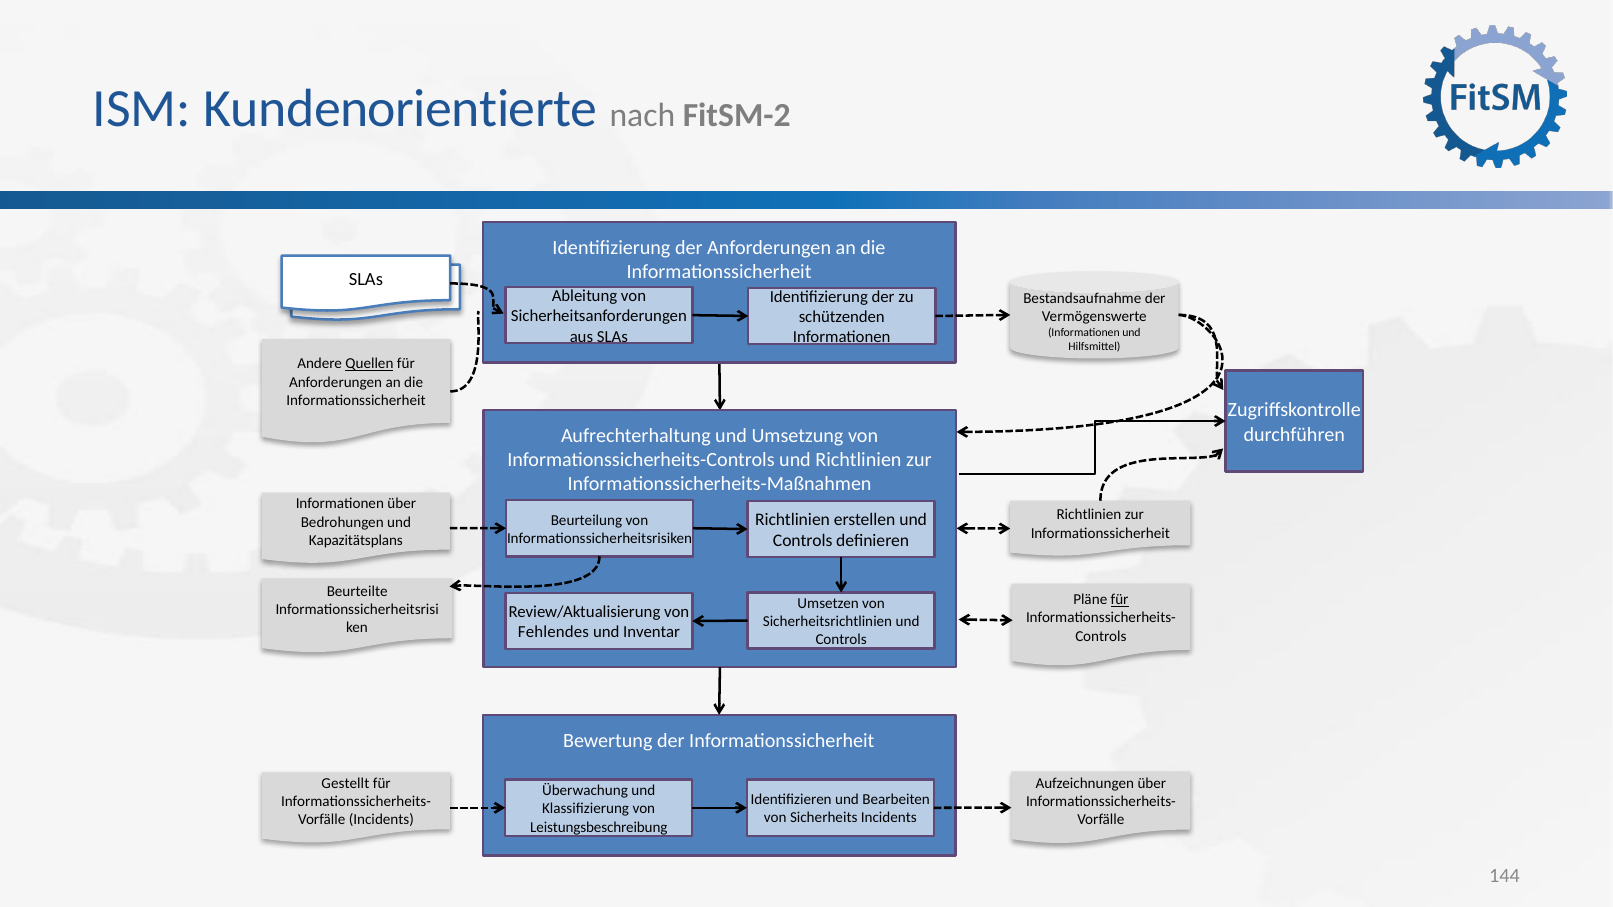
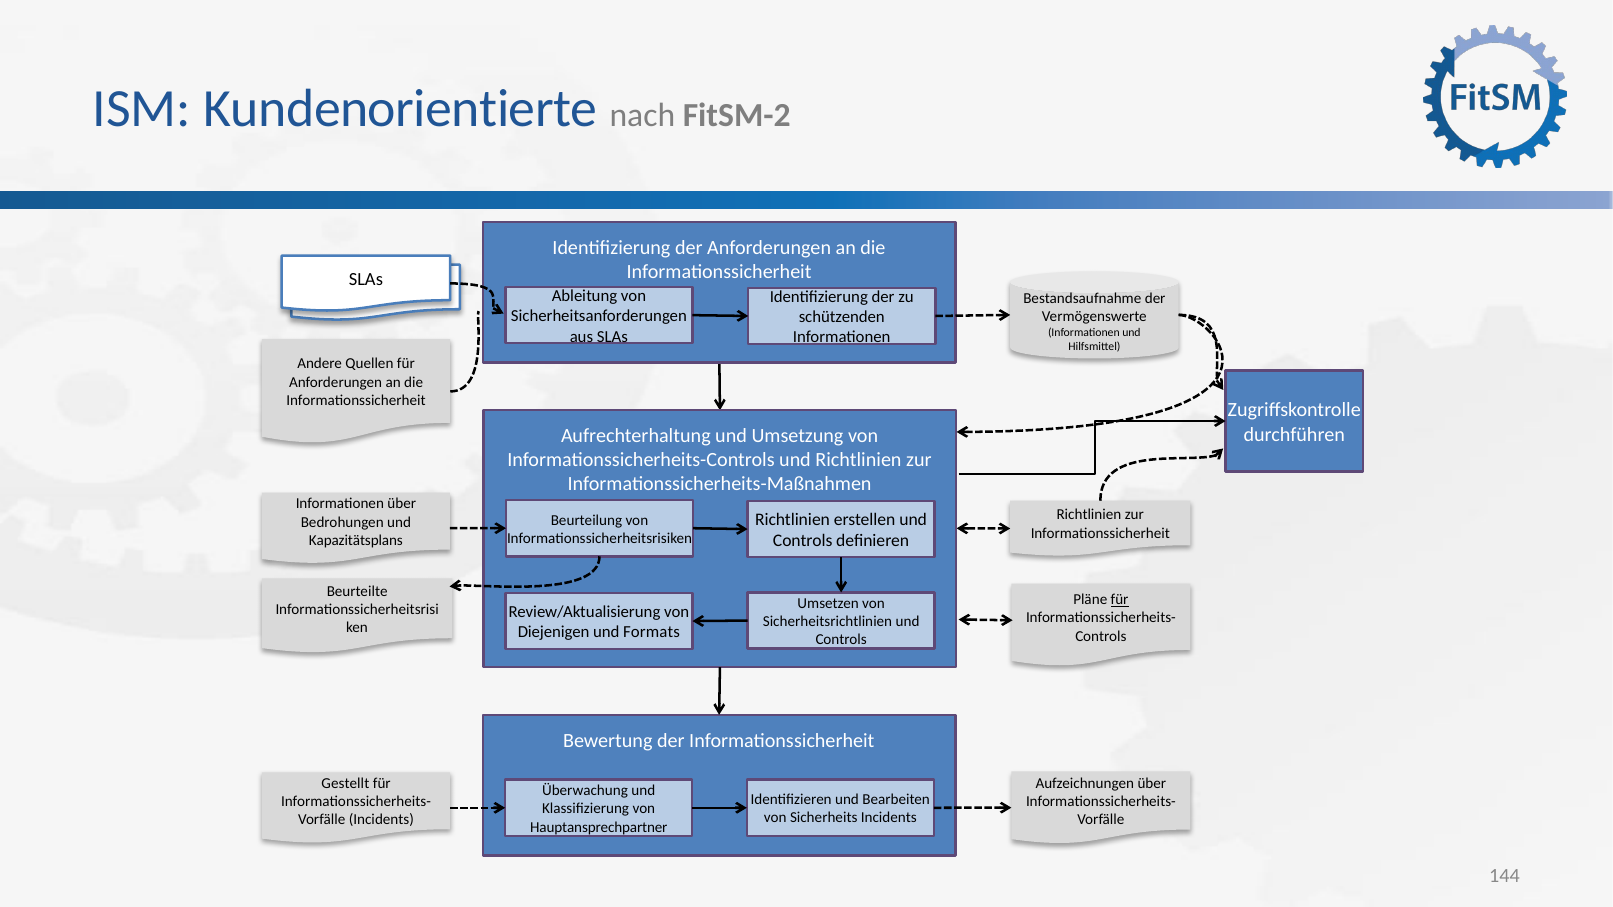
Quellen underline: present -> none (369, 364)
Fehlendes: Fehlendes -> Diejenigen (554, 633)
Inventar: Inventar -> Formats (652, 633)
Leistungsbeschreibung: Leistungsbeschreibung -> Hauptansprechpartner (599, 827)
